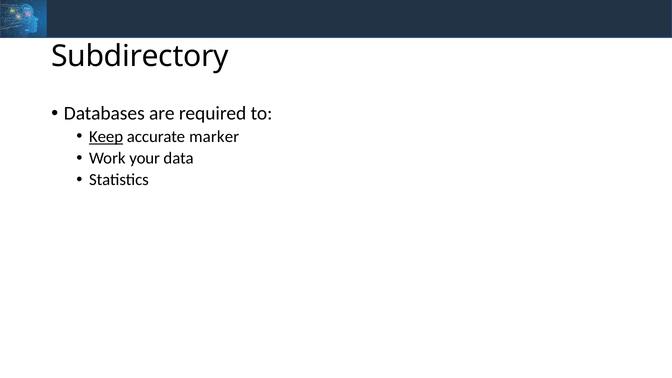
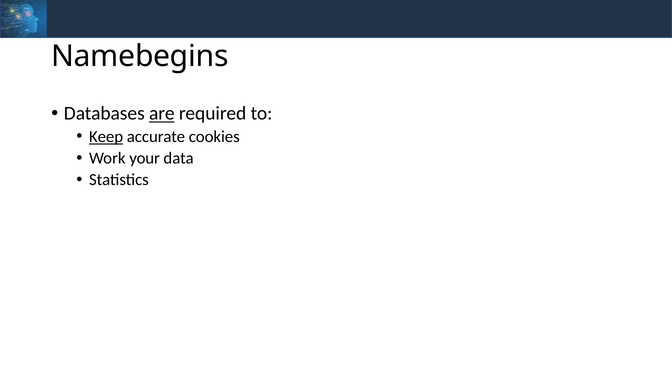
Subdirectory: Subdirectory -> Namebegins (140, 56)
are underline: none -> present (162, 113)
marker: marker -> cookies (214, 137)
